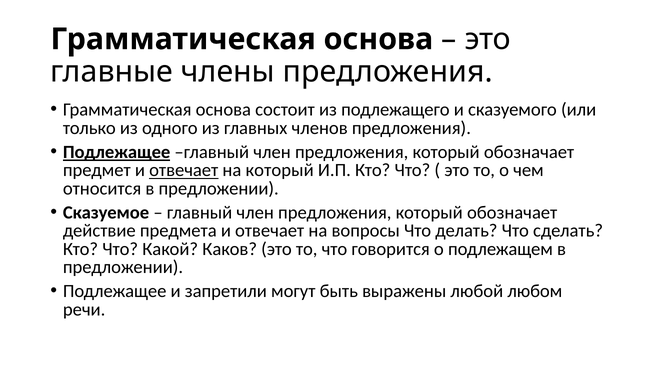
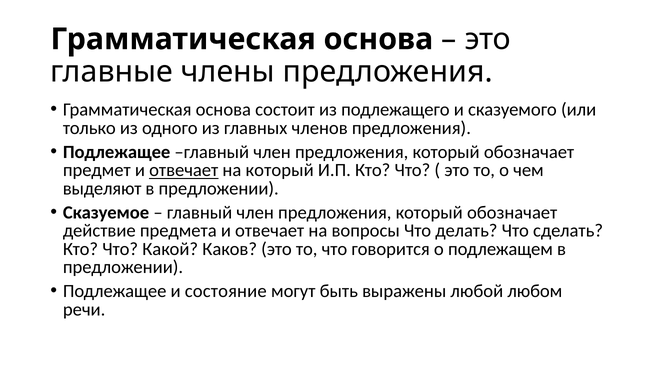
Подлежащее underline: present -> none (117, 152)
относится: относится -> выделяют (102, 189)
запретили: запретили -> состояние (226, 292)
